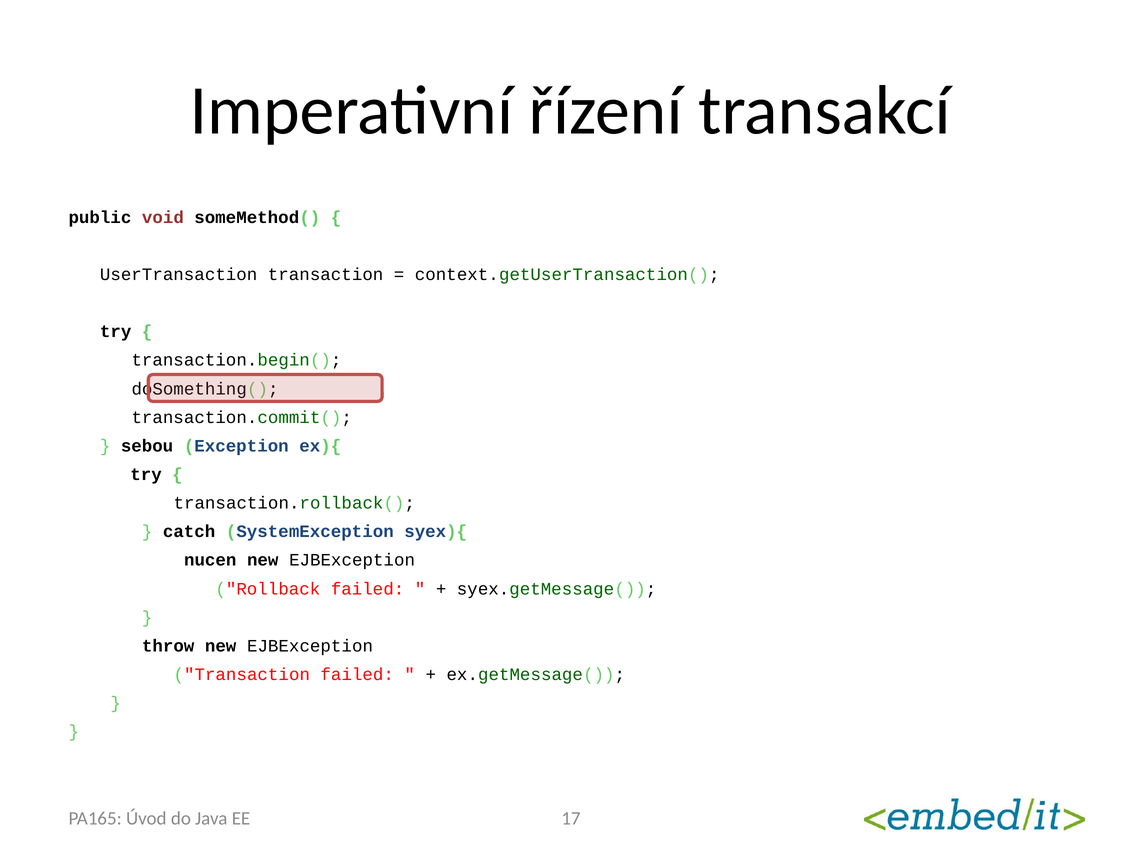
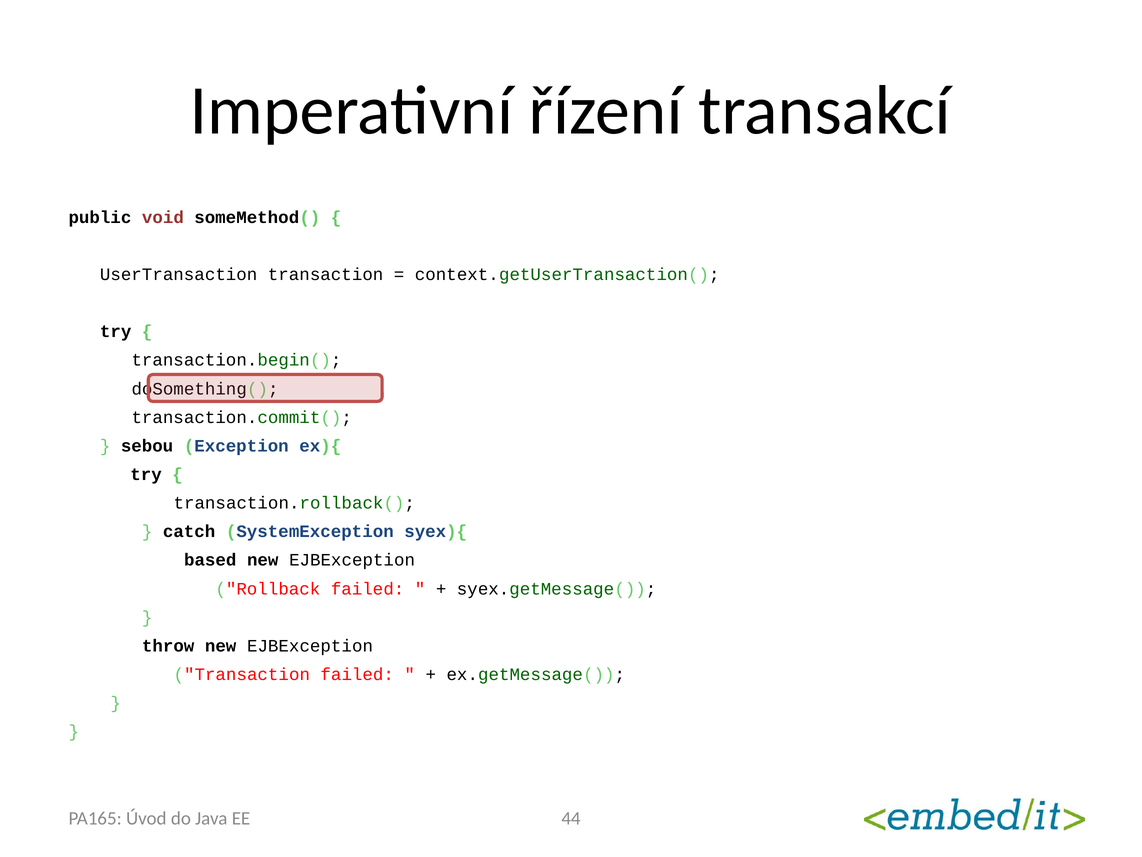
nucen: nucen -> based (210, 560)
17: 17 -> 44 (571, 818)
